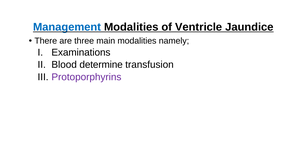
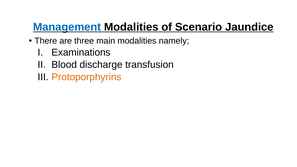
Ventricle: Ventricle -> Scenario (199, 27)
determine: determine -> discharge (101, 65)
Protoporphyrins colour: purple -> orange (86, 77)
